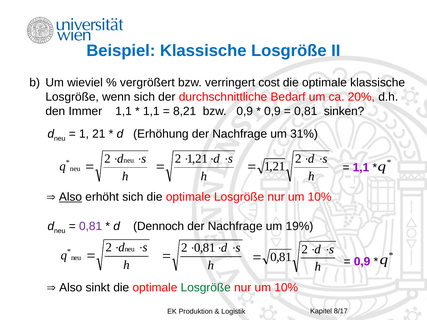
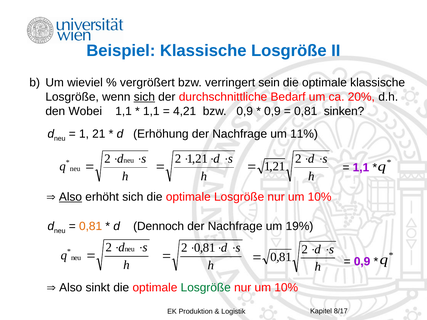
cost: cost -> sein (269, 83)
sich underline: none -> present (144, 97)
Immer: Immer -> Wobei (85, 111)
8,21: 8,21 -> 4,21 (185, 111)
31%: 31% -> 11% (304, 134)
0,81 colour: purple -> orange (91, 226)
